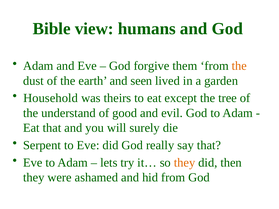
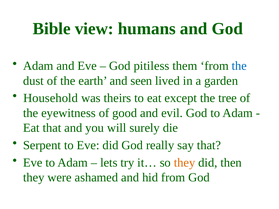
forgive: forgive -> pitiless (151, 66)
the colour: orange -> blue (239, 66)
understand: understand -> eyewitness (68, 113)
